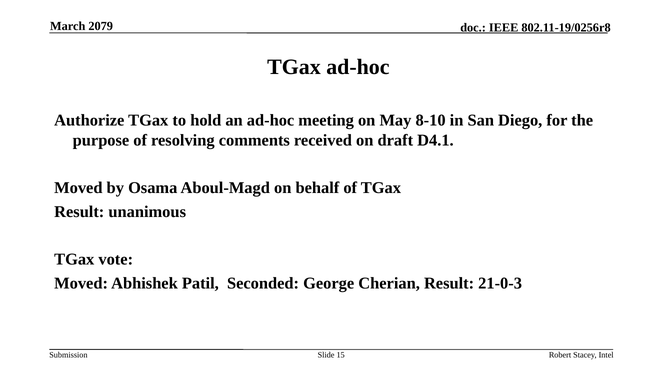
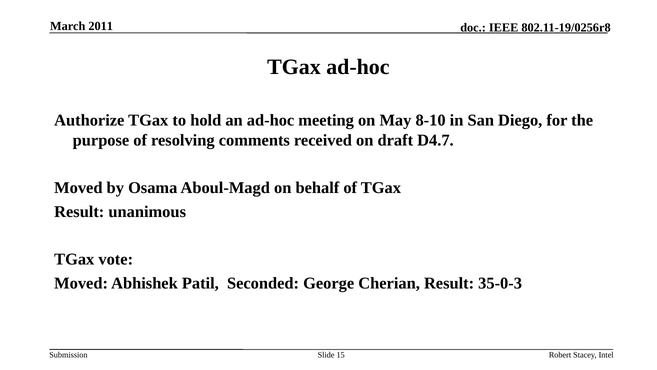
2079: 2079 -> 2011 (101, 26)
D4.1: D4.1 -> D4.7 (435, 140)
21-0-3: 21-0-3 -> 35-0-3 (500, 283)
